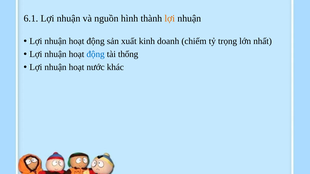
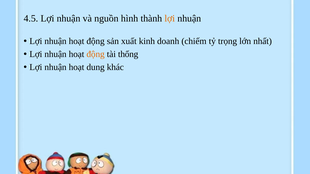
6.1: 6.1 -> 4.5 (31, 19)
động colour: blue -> orange (96, 54)
nước: nước -> dung (96, 67)
